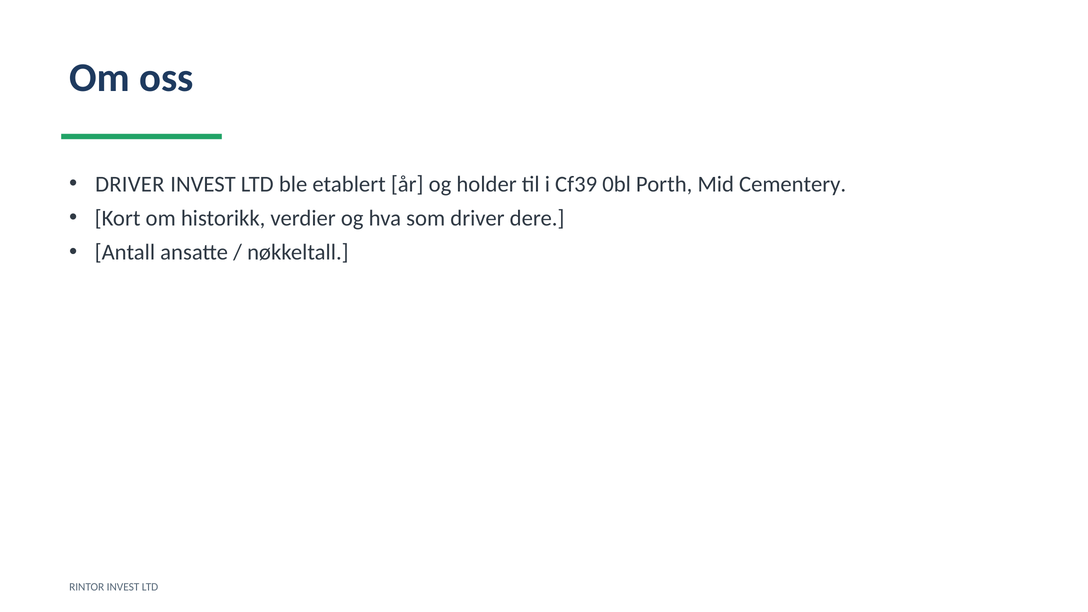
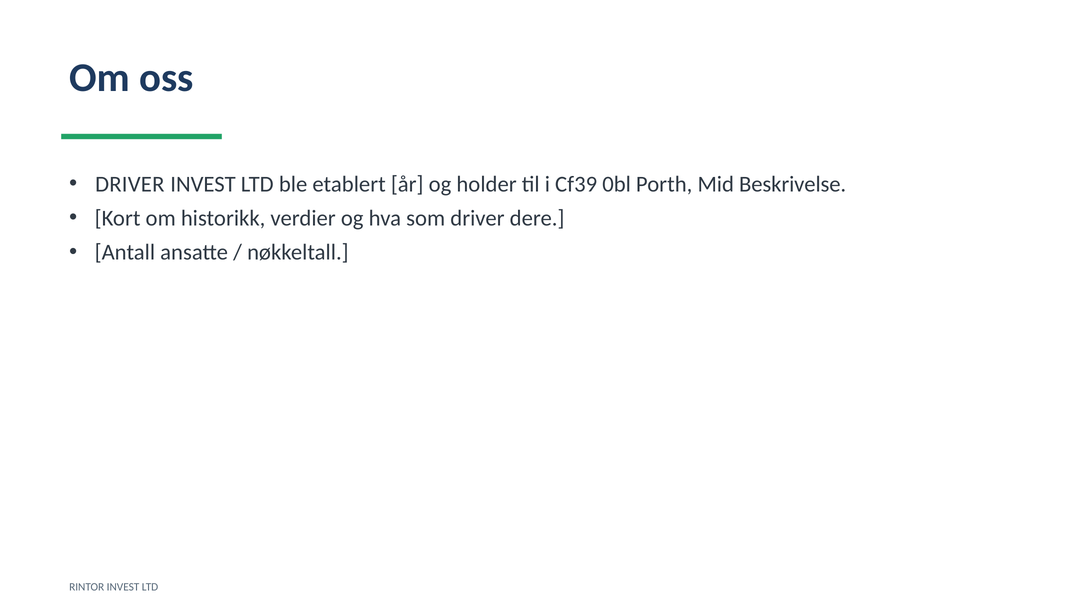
Cementery: Cementery -> Beskrivelse (793, 184)
